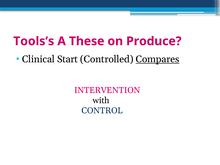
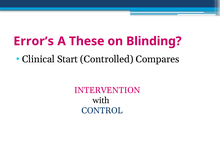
Tools’s: Tools’s -> Error’s (34, 41)
Produce: Produce -> Blinding (154, 41)
Compares underline: present -> none (158, 59)
